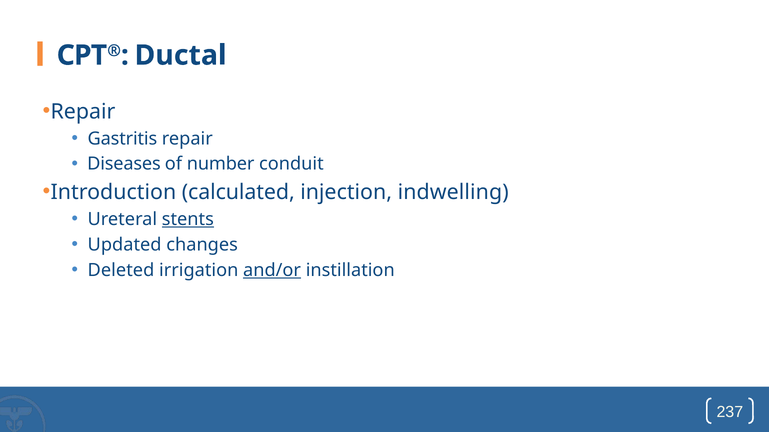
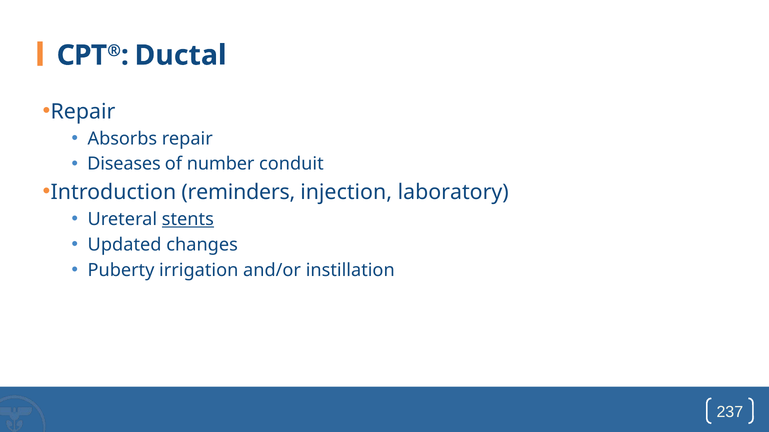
Gastritis: Gastritis -> Absorbs (122, 139)
calculated: calculated -> reminders (238, 192)
indwelling: indwelling -> laboratory (453, 192)
Deleted: Deleted -> Puberty (121, 270)
and/or underline: present -> none (272, 270)
